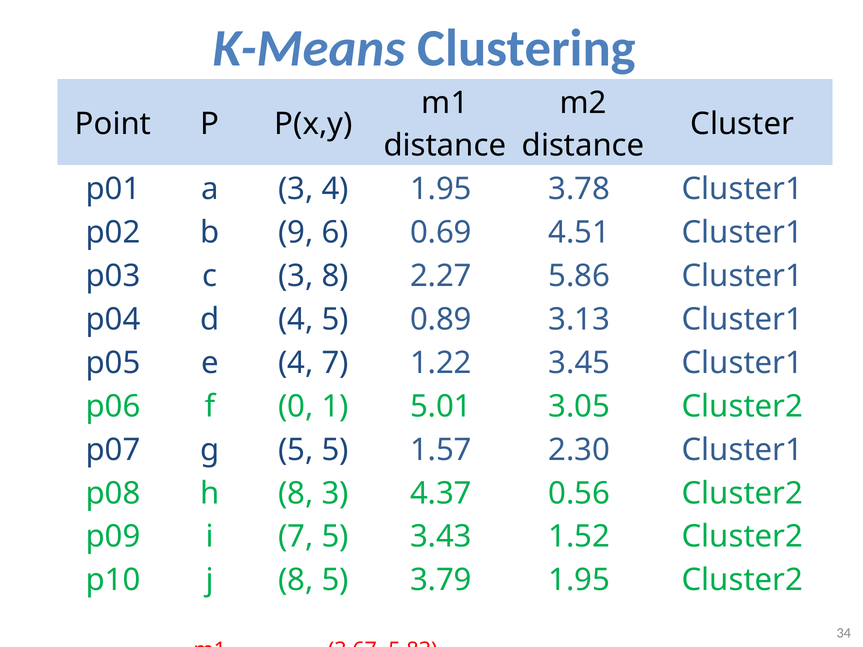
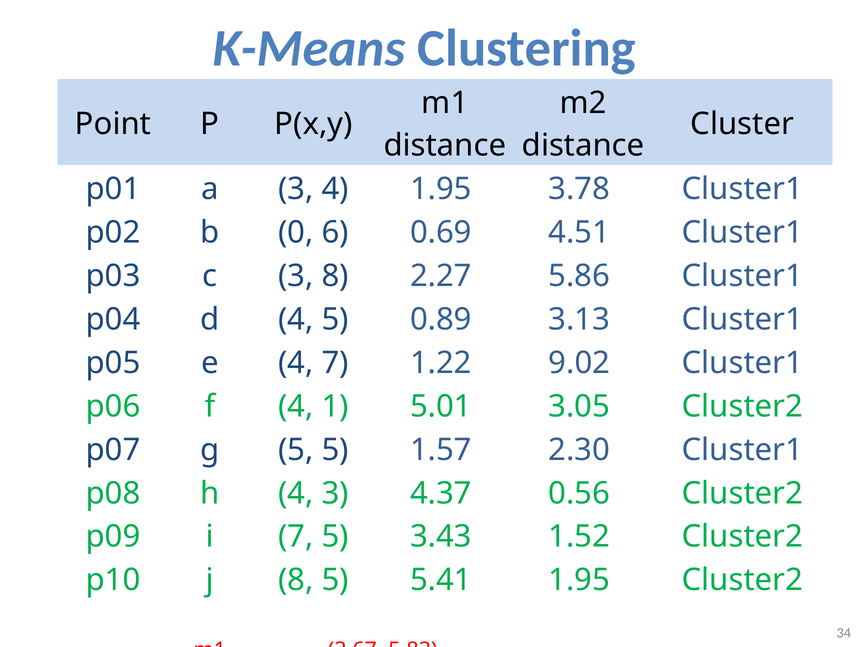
9: 9 -> 0 (296, 232)
3.45: 3.45 -> 9.02 (579, 363)
f 0: 0 -> 4 (296, 406)
h 8: 8 -> 4 (296, 493)
3.79: 3.79 -> 5.41 (441, 580)
